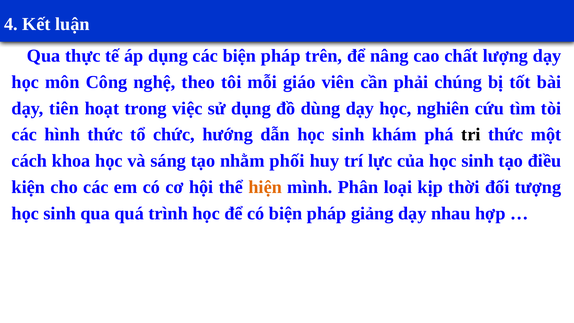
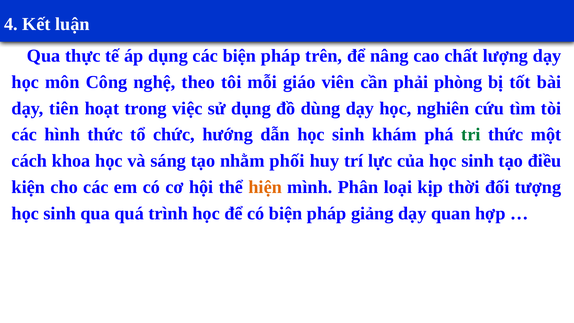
chúng: chúng -> phòng (458, 82)
tri colour: black -> green (471, 135)
nhau: nhau -> quan (451, 213)
